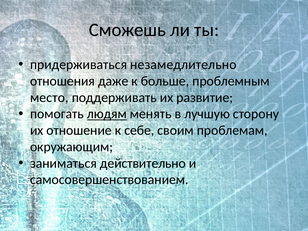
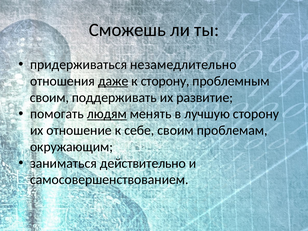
даже underline: none -> present (113, 81)
к больше: больше -> сторону (165, 81)
место: место -> своим (49, 98)
